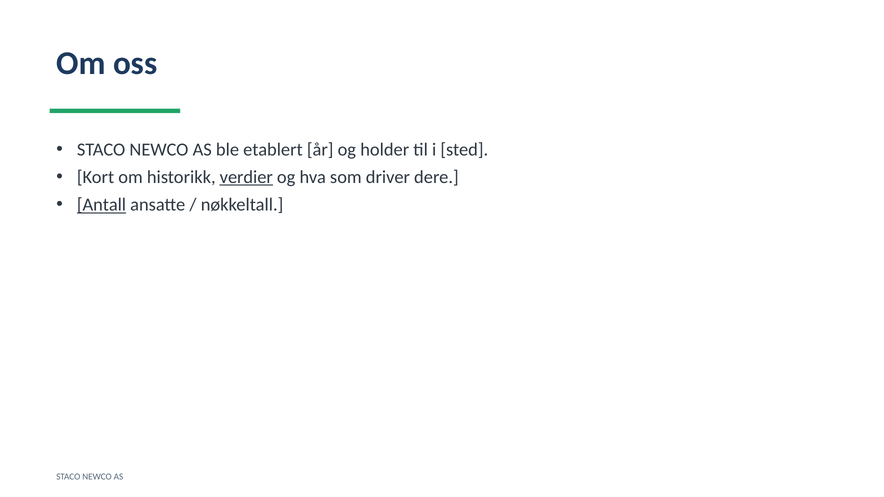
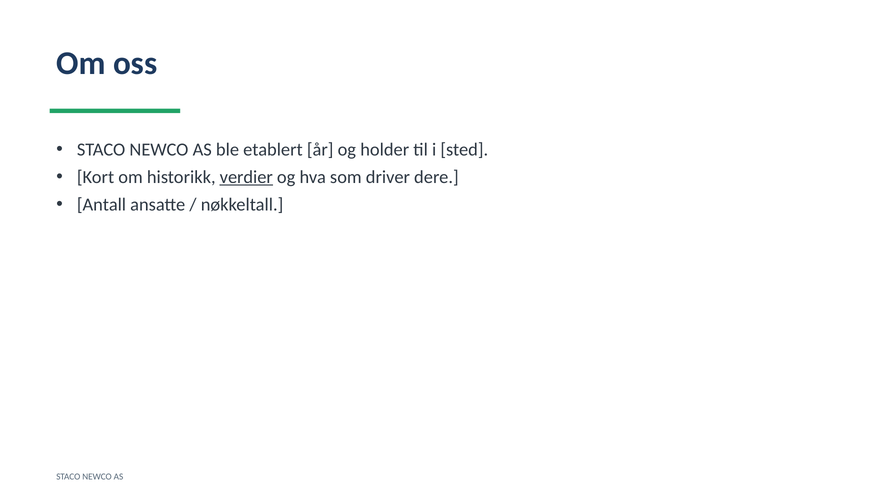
Antall underline: present -> none (102, 205)
